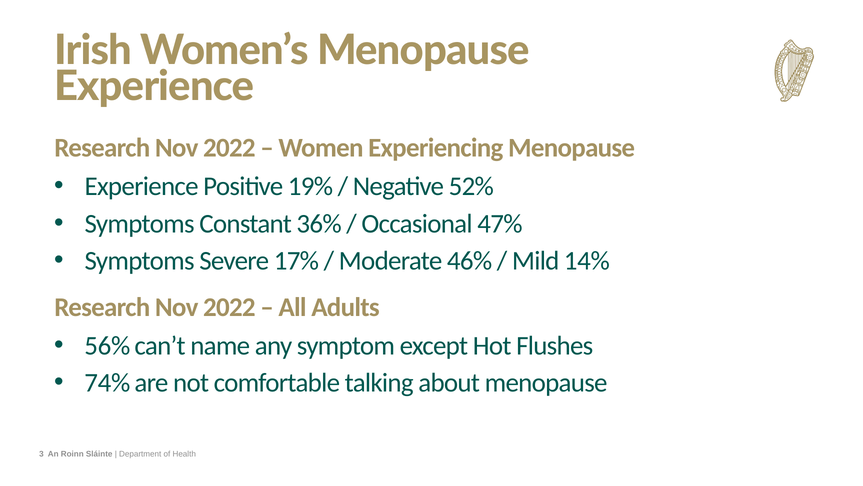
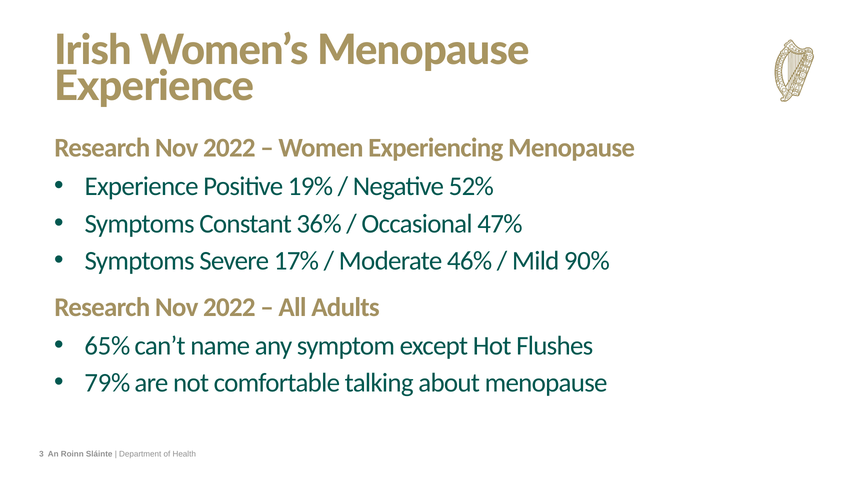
14%: 14% -> 90% (587, 261)
56%: 56% -> 65% (107, 345)
74%: 74% -> 79% (107, 383)
